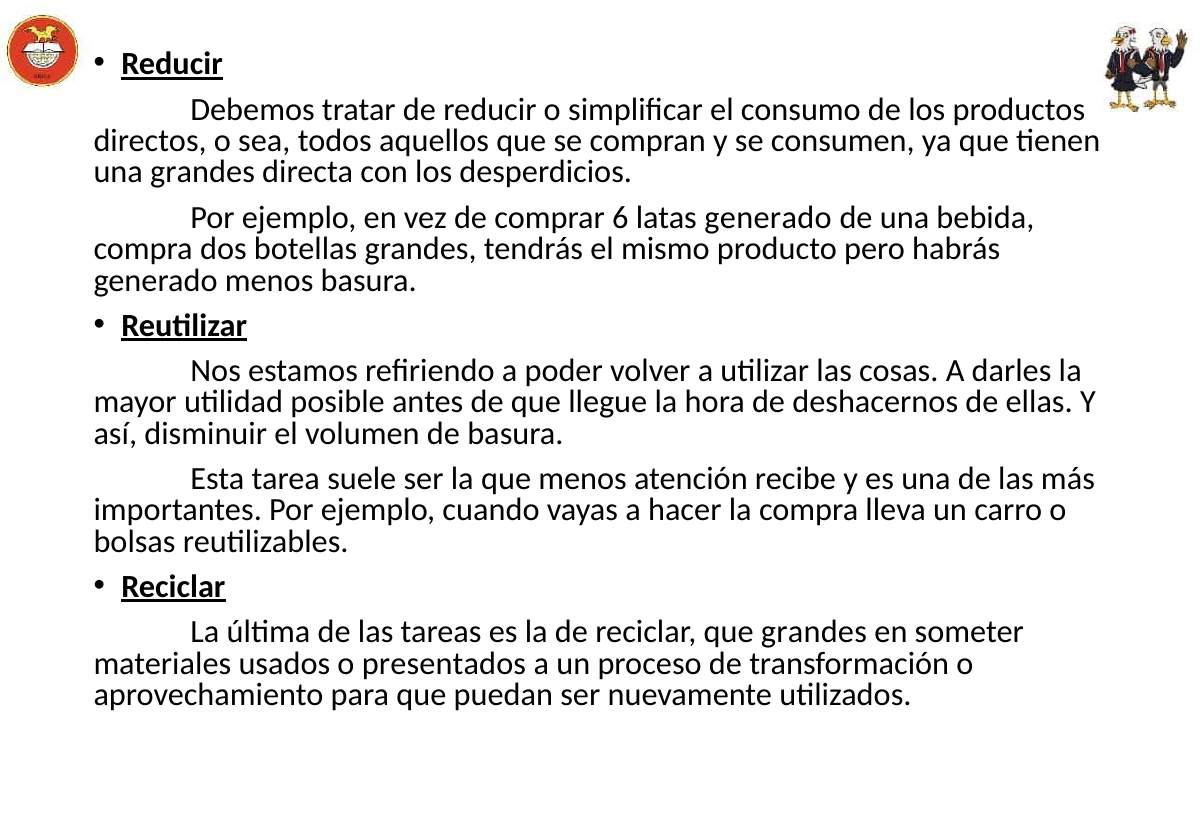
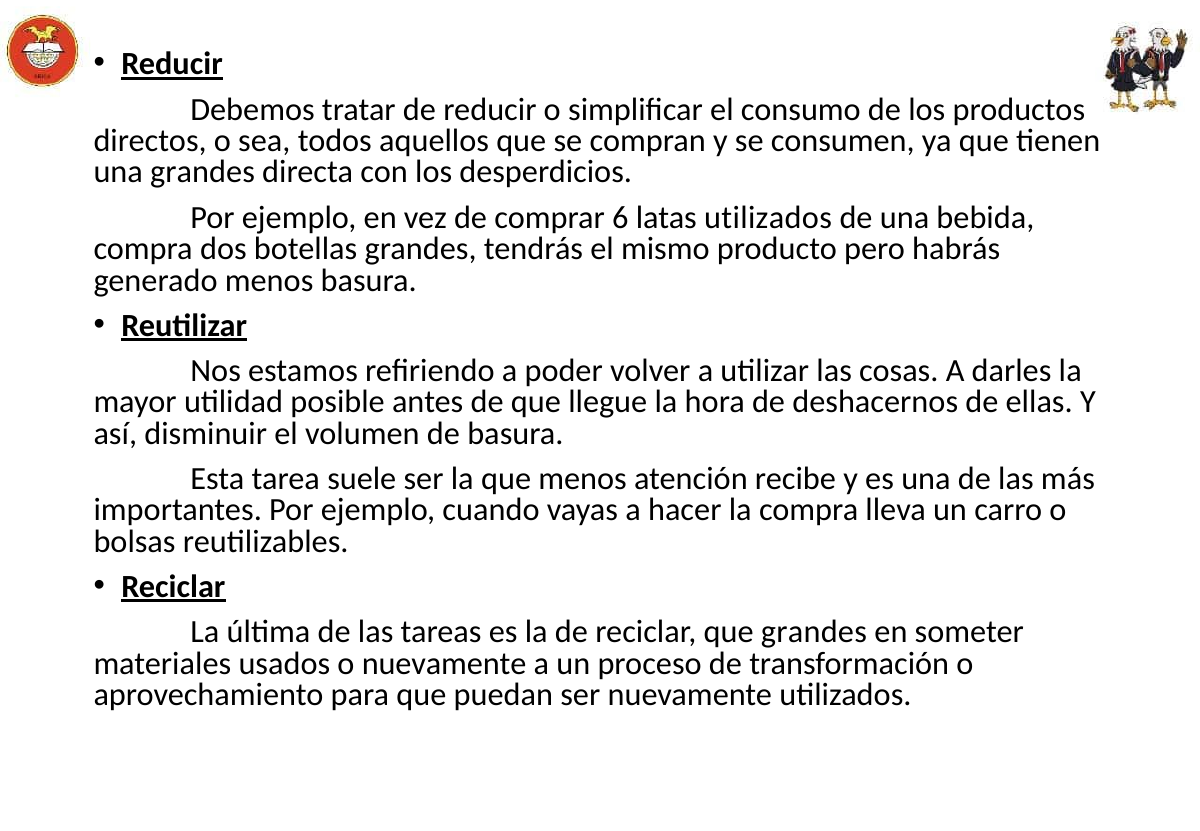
latas generado: generado -> utilizados (768, 217)
o presentados: presentados -> nuevamente (444, 663)
